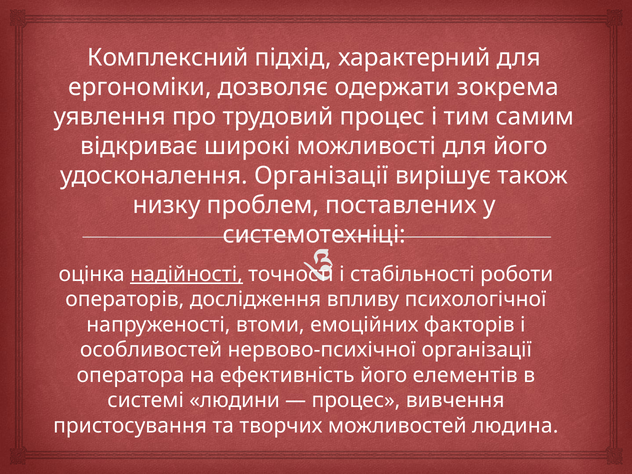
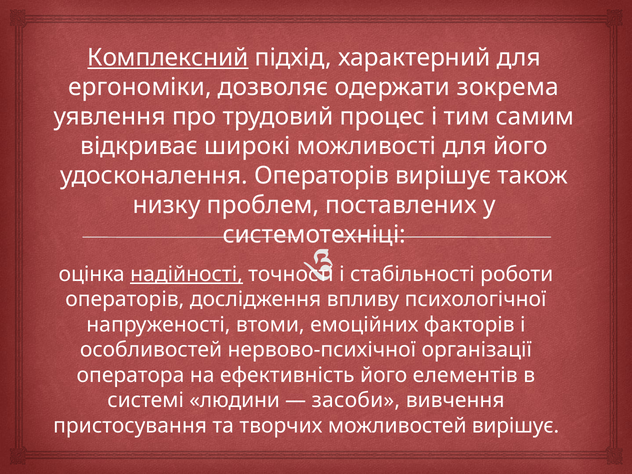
Комплексний underline: none -> present (168, 58)
удосконалення Організації: Організації -> Операторів (321, 176)
процес: процес -> засоби (356, 401)
можливостей людина: людина -> вирішує (515, 426)
